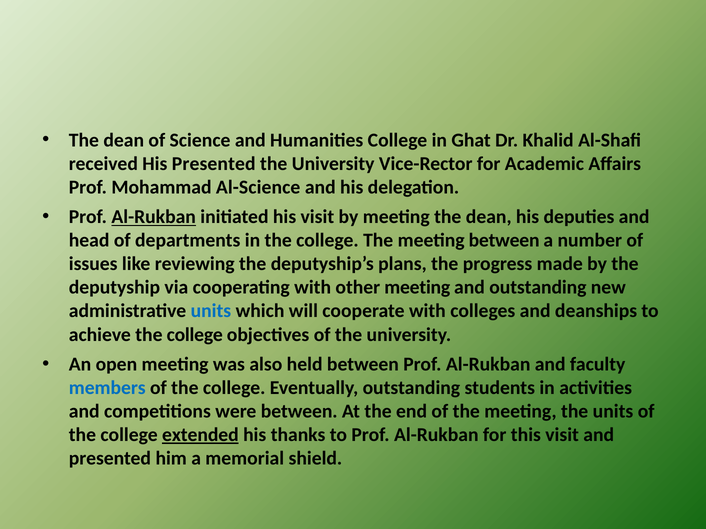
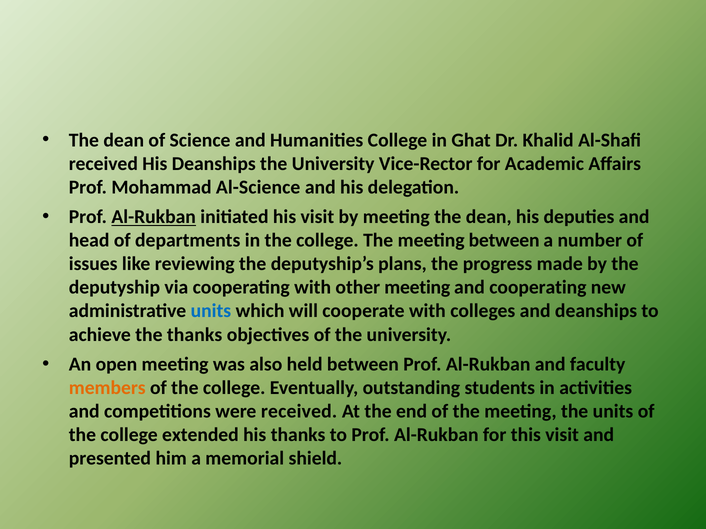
His Presented: Presented -> Deanships (214, 164)
and outstanding: outstanding -> cooperating (538, 288)
achieve the college: college -> thanks (195, 335)
members colour: blue -> orange (107, 388)
were between: between -> received (299, 412)
extended underline: present -> none (200, 435)
